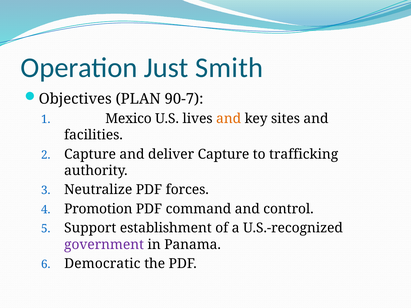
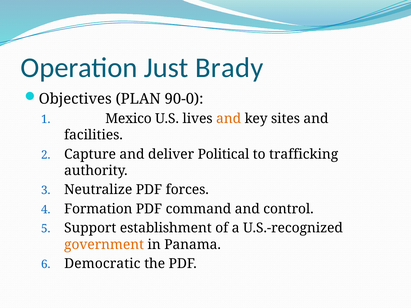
Smith: Smith -> Brady (229, 68)
90-7: 90-7 -> 90-0 (184, 99)
deliver Capture: Capture -> Political (224, 154)
Promotion: Promotion -> Formation (98, 209)
government colour: purple -> orange (104, 245)
